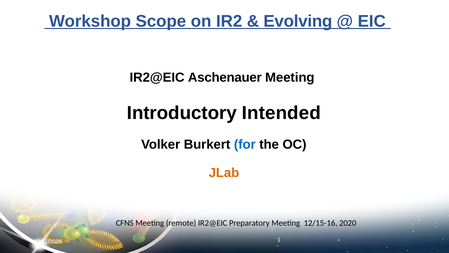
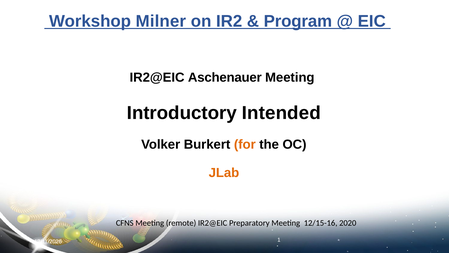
Scope: Scope -> Milner (161, 21)
Evolving: Evolving -> Program (298, 21)
for colour: blue -> orange (245, 144)
